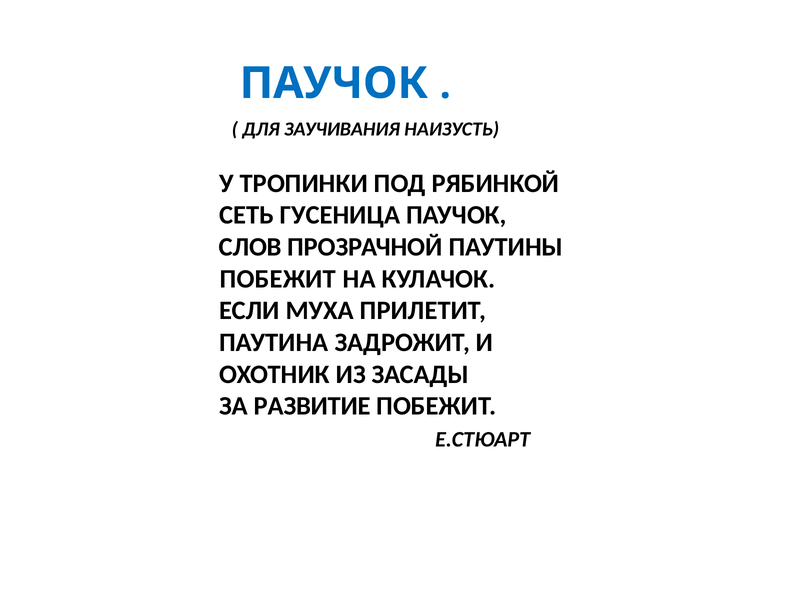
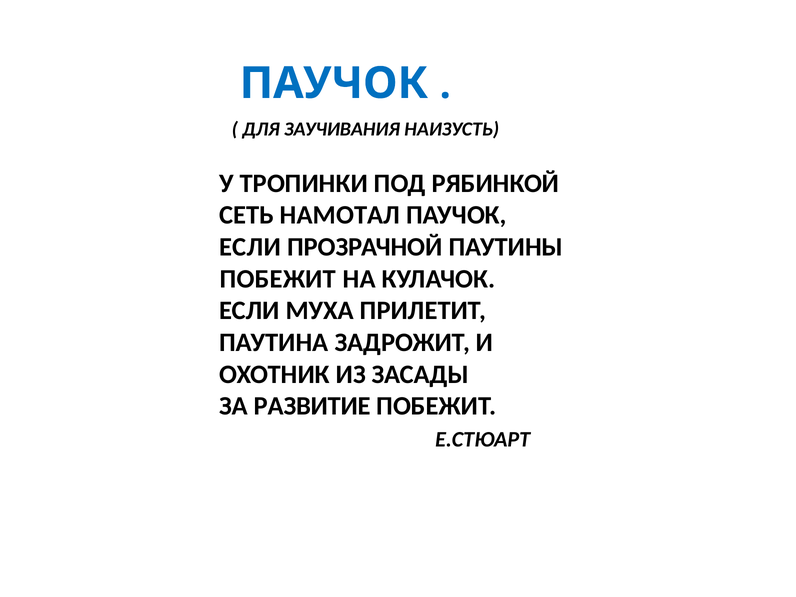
ГУСЕНИЦА: ГУСЕНИЦА -> НАМОТАЛ (340, 215)
СЛОВ: СЛОВ -> ЕСЛИ (250, 247)
